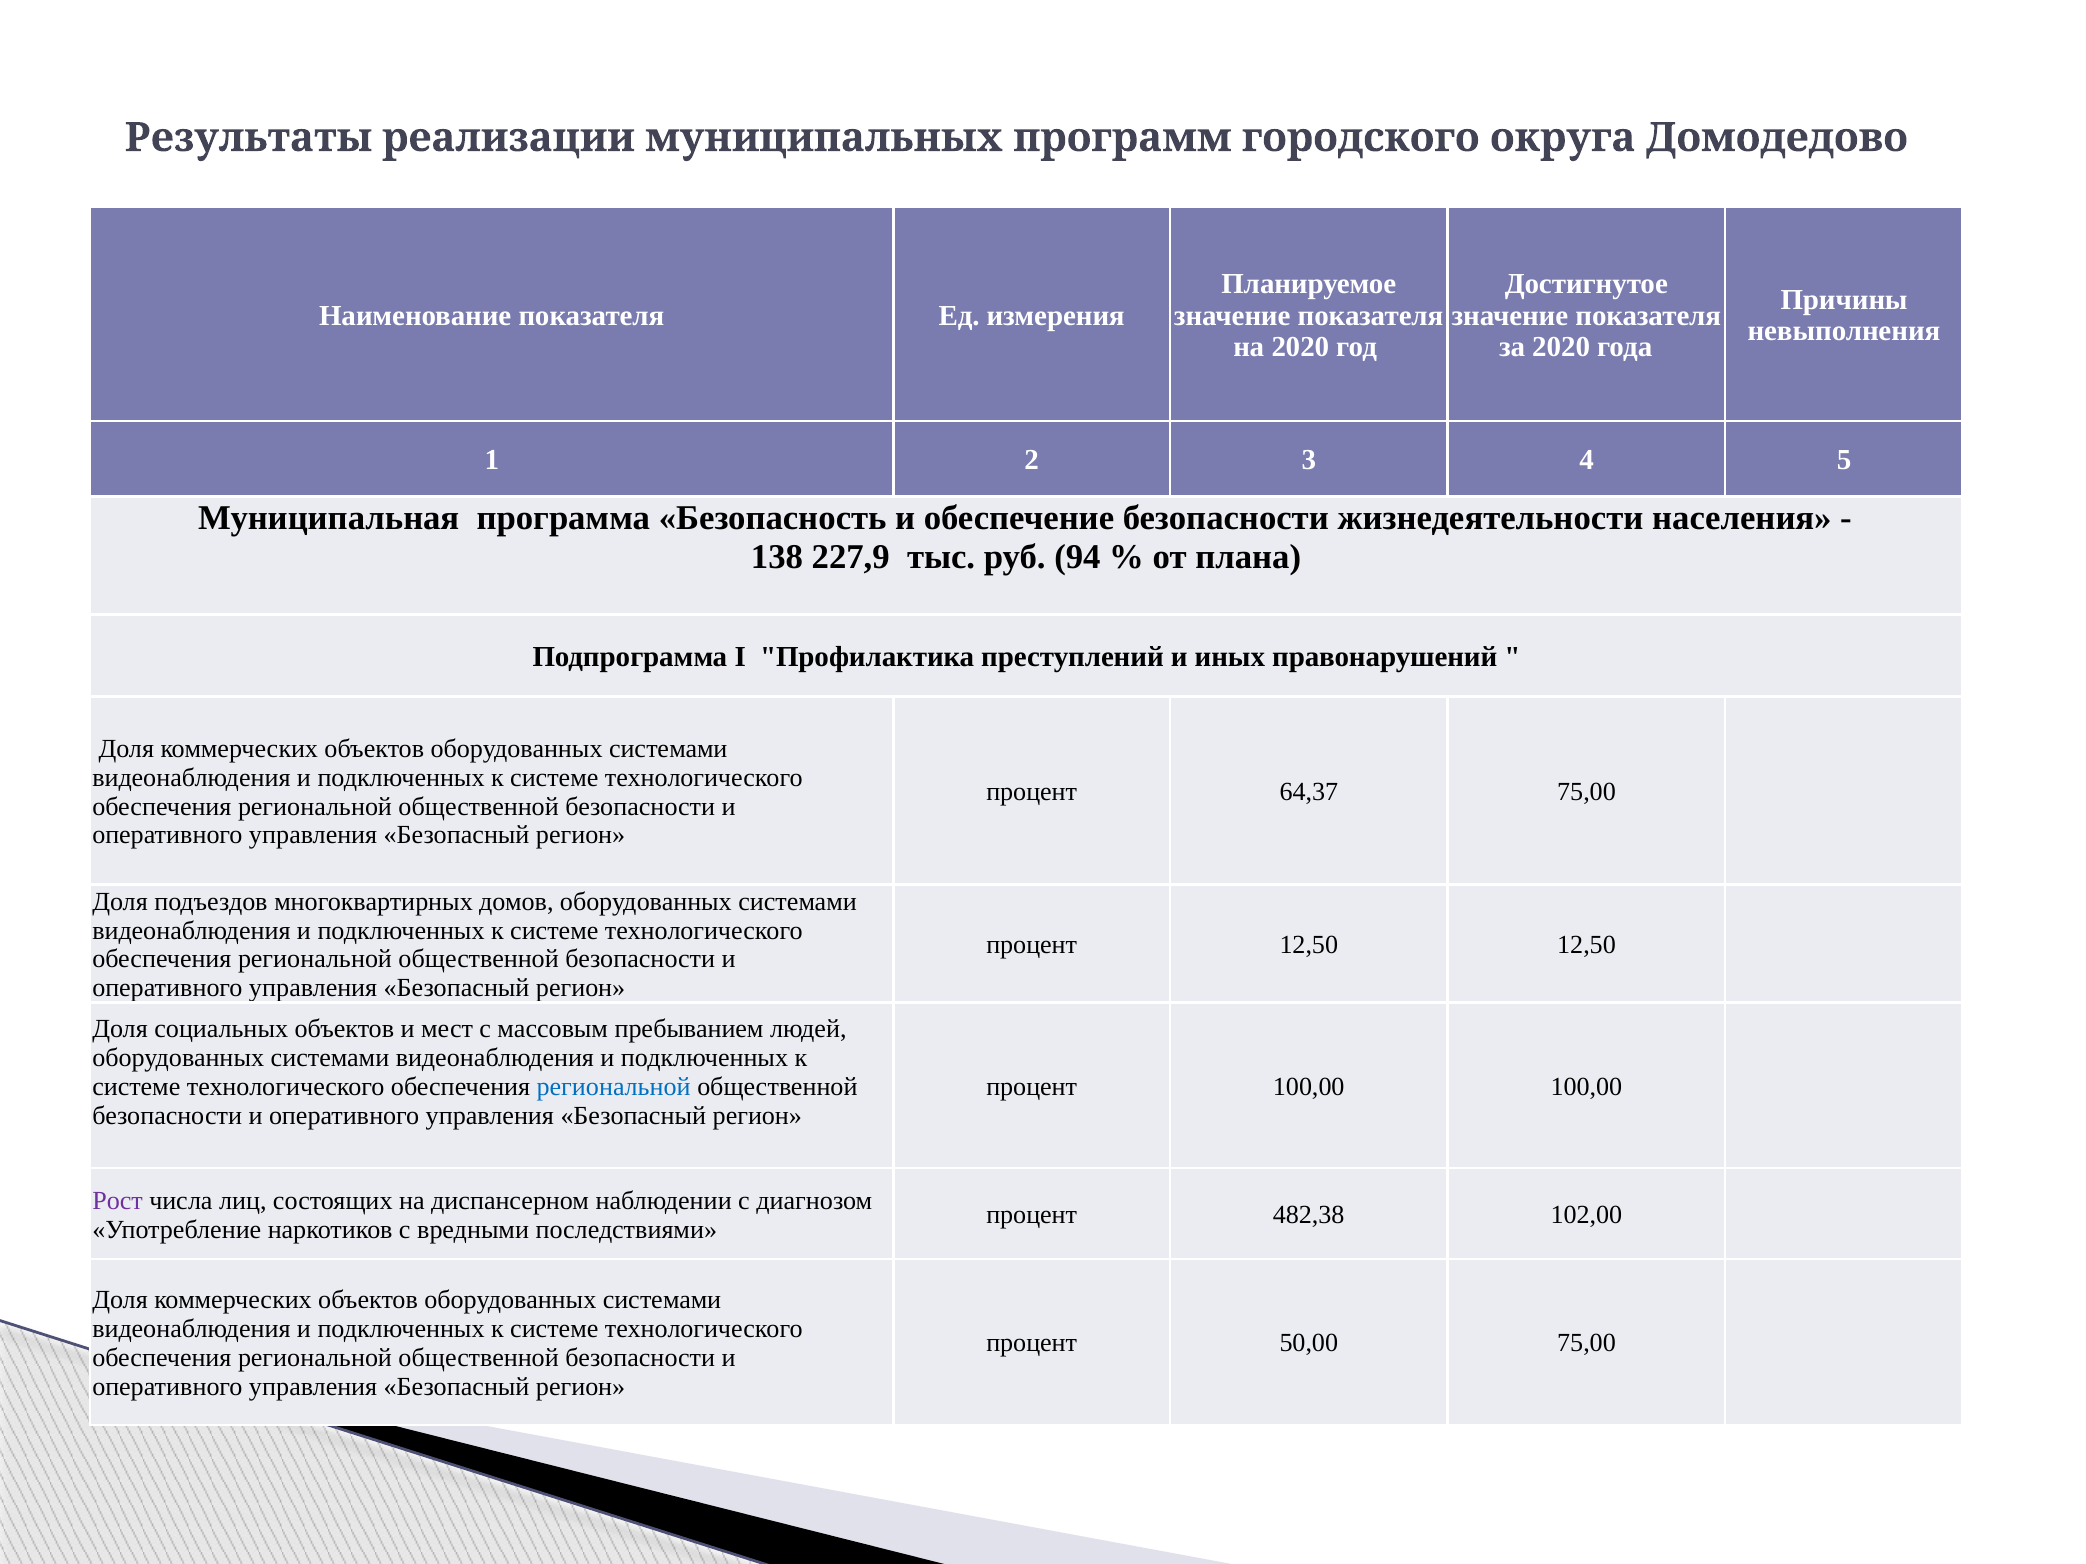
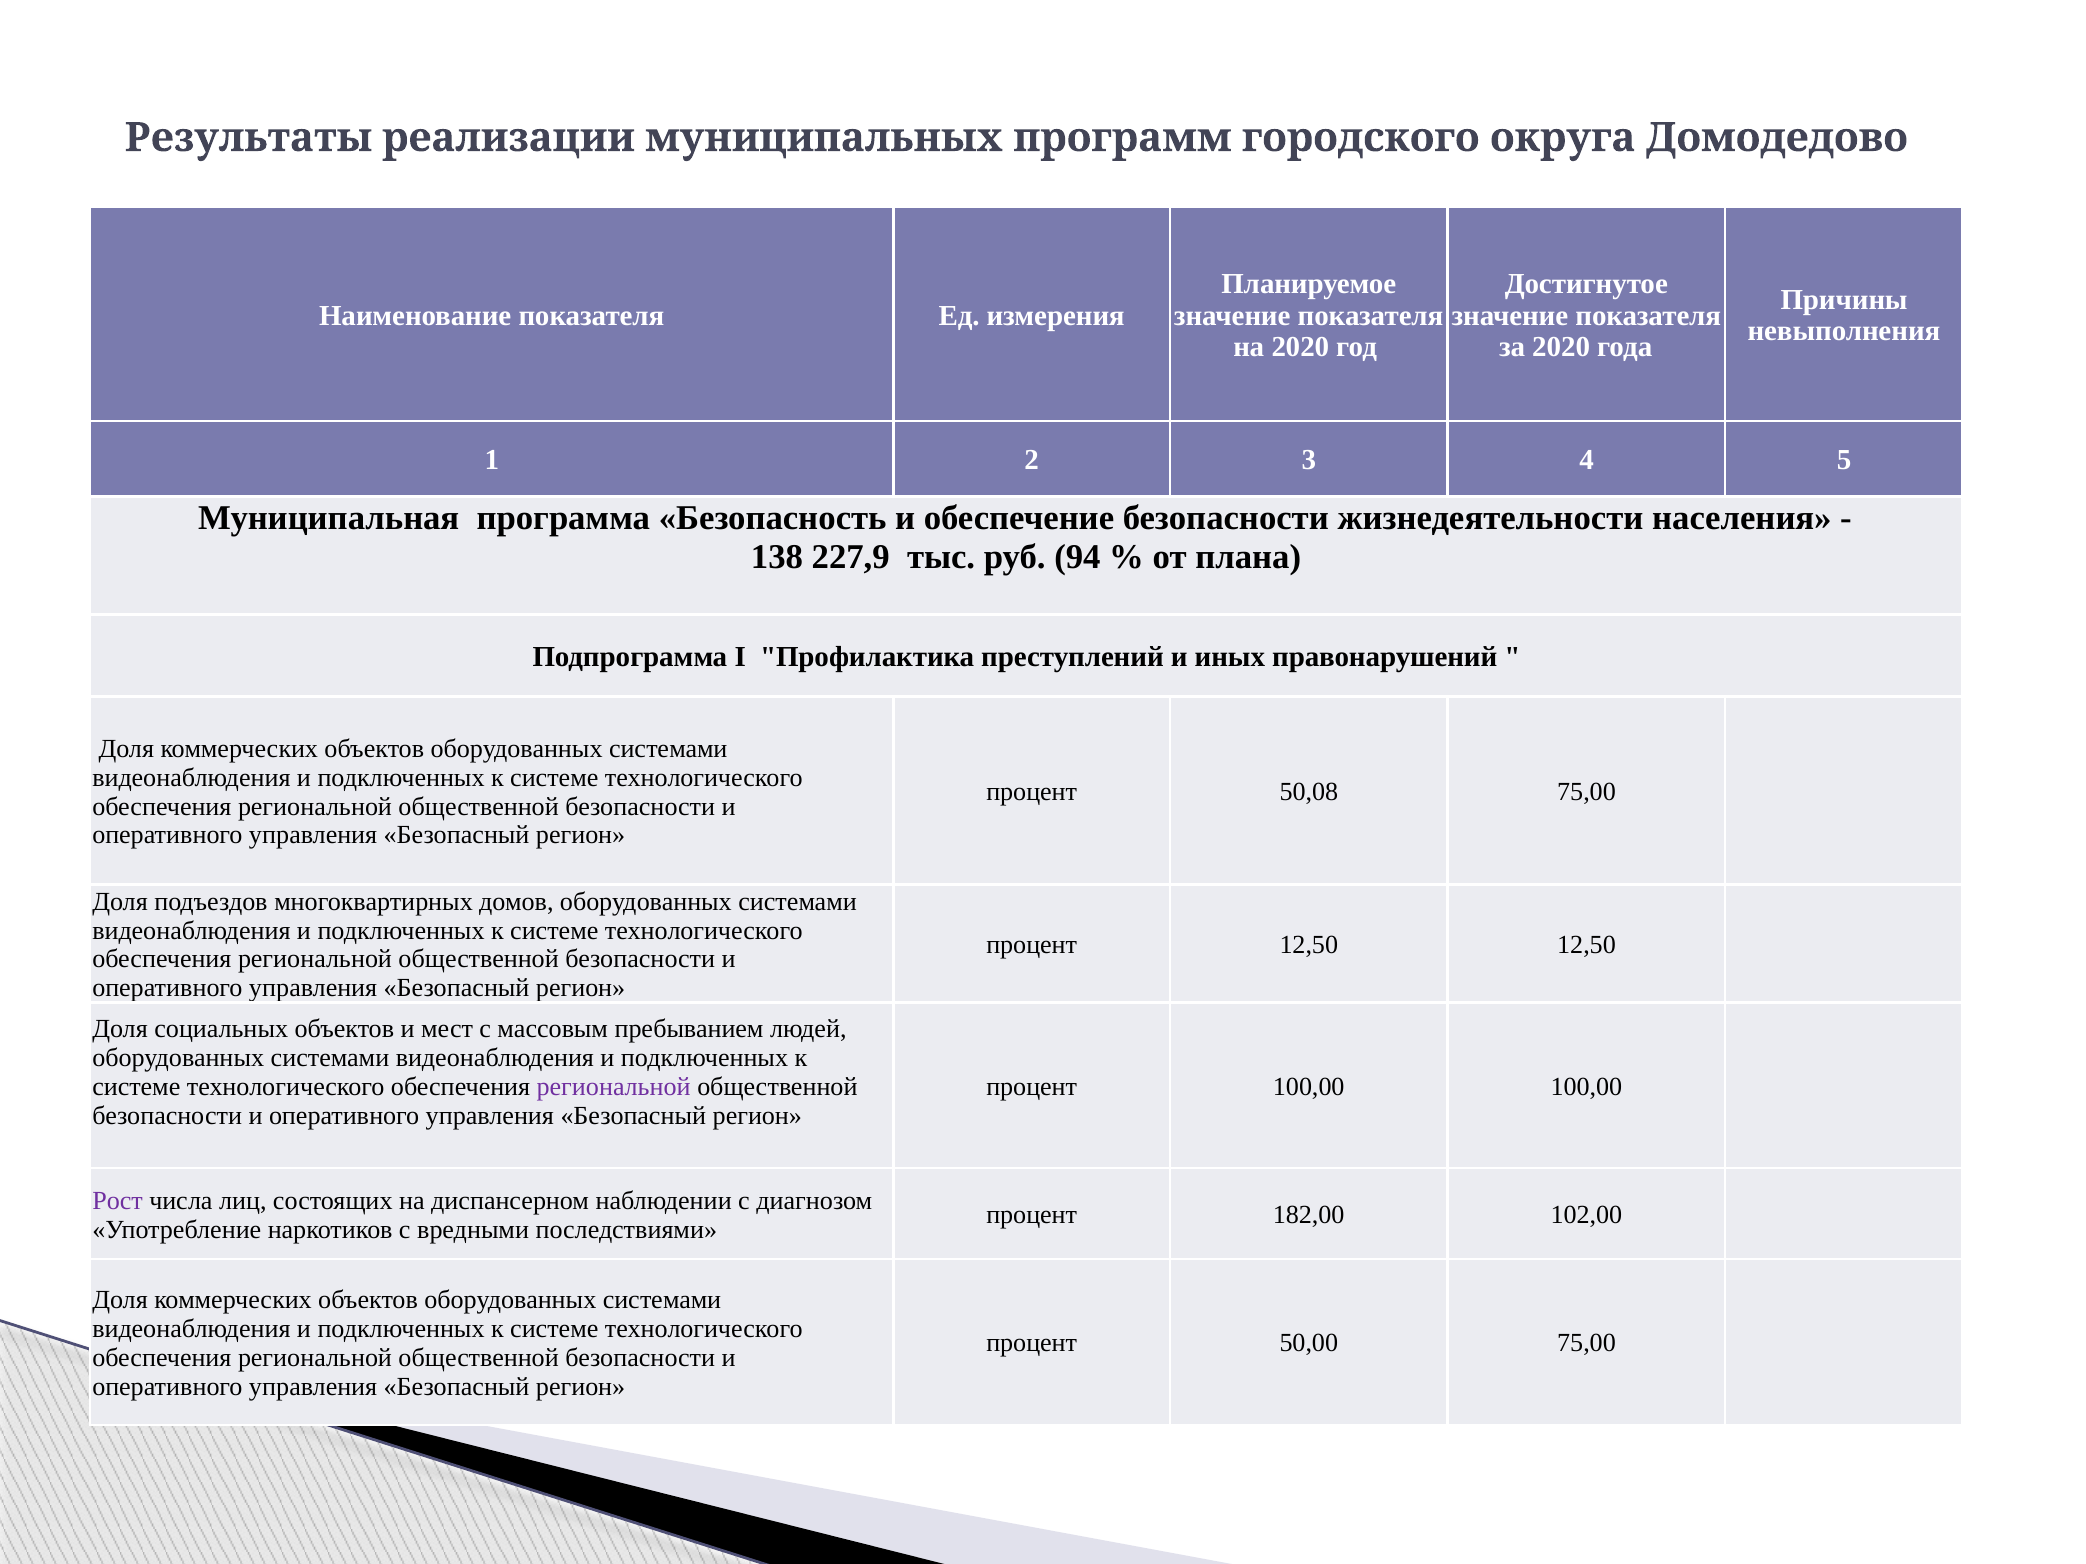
64,37: 64,37 -> 50,08 (1309, 792)
региональной colour: blue -> purple (614, 1087)
482,38: 482,38 -> 182,00 (1309, 1215)
